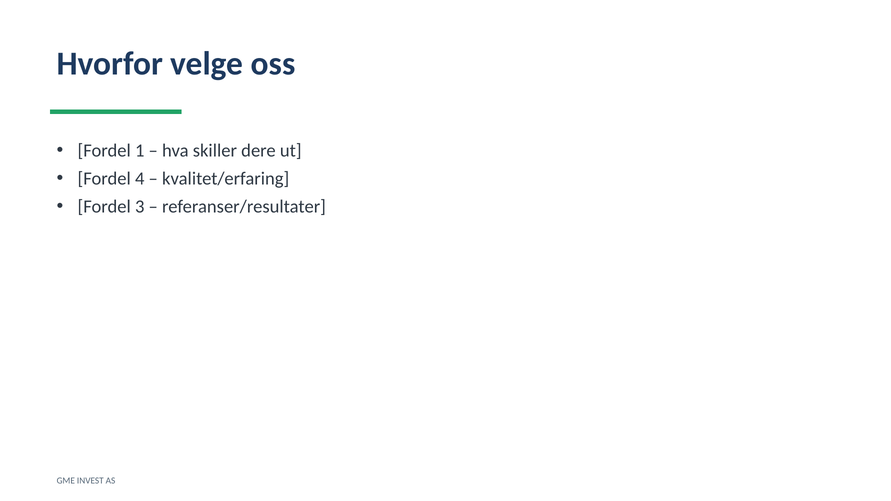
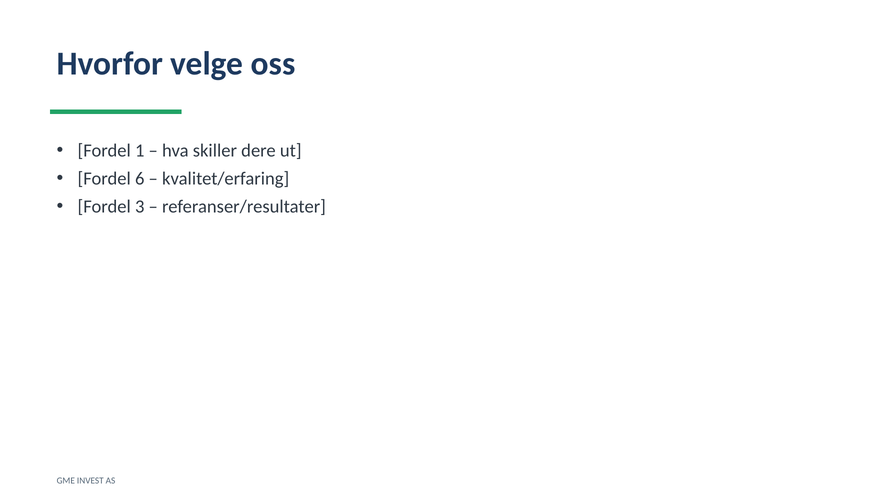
4: 4 -> 6 (140, 179)
